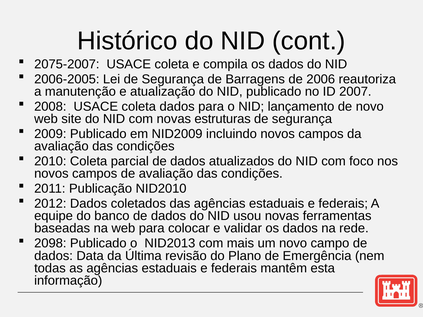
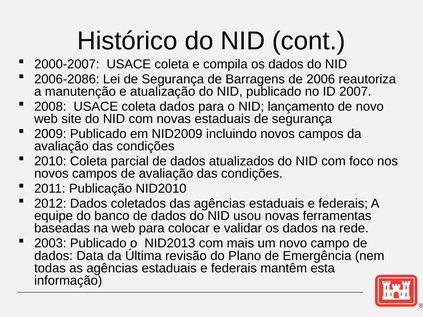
2075-2007: 2075-2007 -> 2000-2007 (67, 64)
2006-2005: 2006-2005 -> 2006-2086 (67, 79)
novas estruturas: estruturas -> estaduais (223, 119)
2098: 2098 -> 2003 (50, 244)
